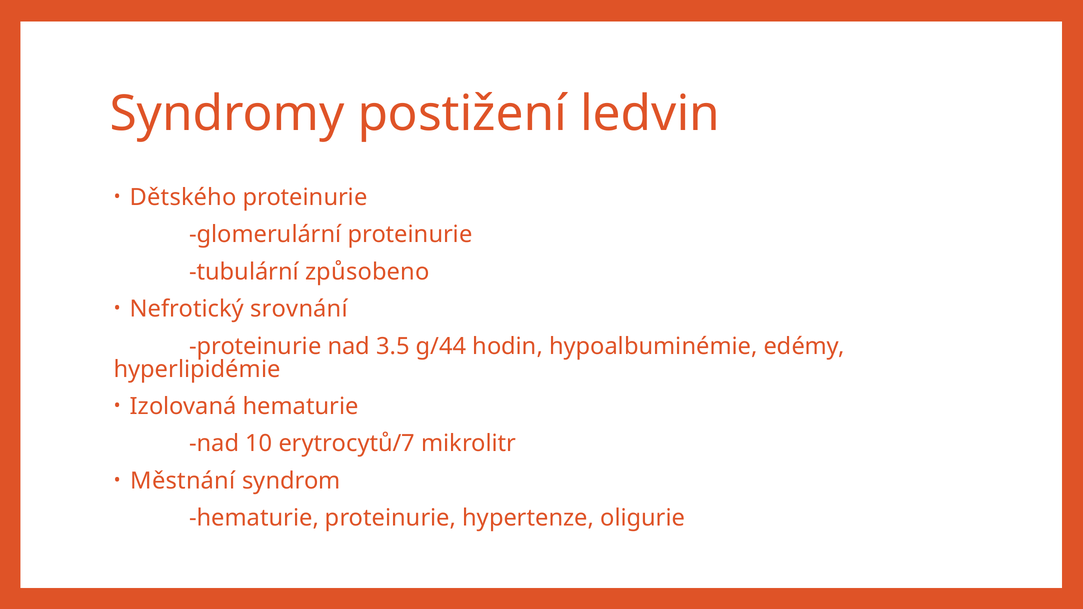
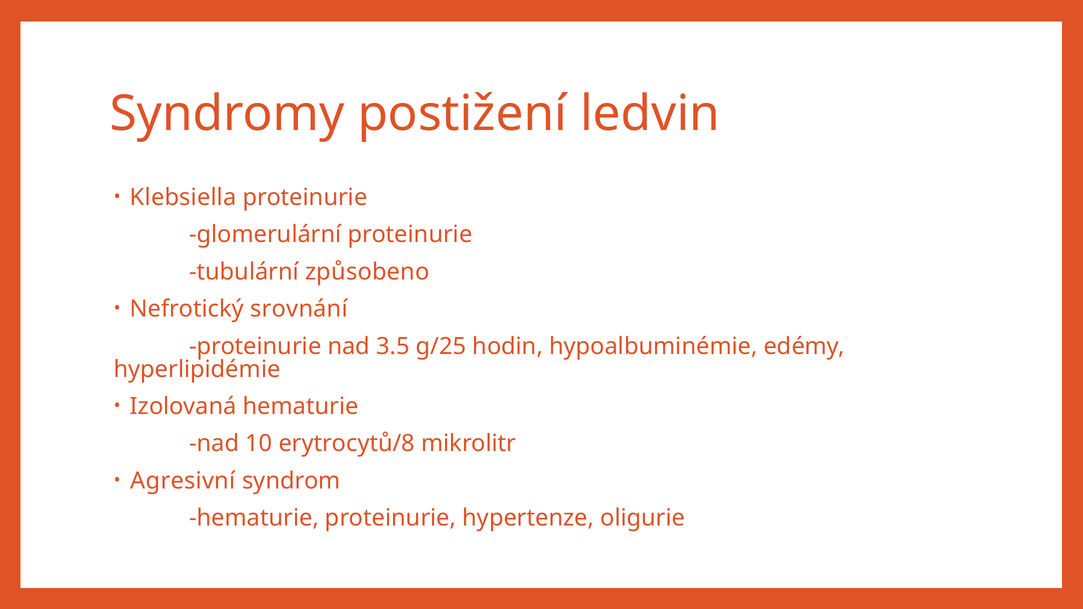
Dětského: Dětského -> Klebsiella (183, 197)
g/44: g/44 -> g/25 (441, 346)
erytrocytů/7: erytrocytů/7 -> erytrocytů/8 (347, 444)
Městnání: Městnání -> Agresivní (183, 481)
